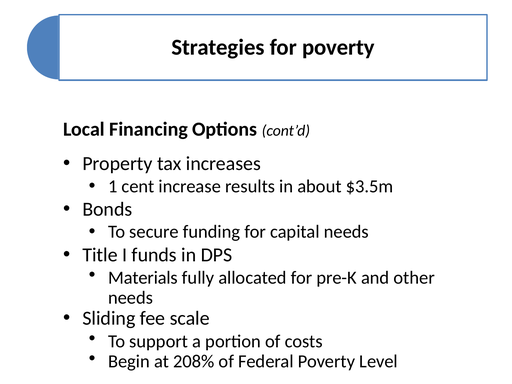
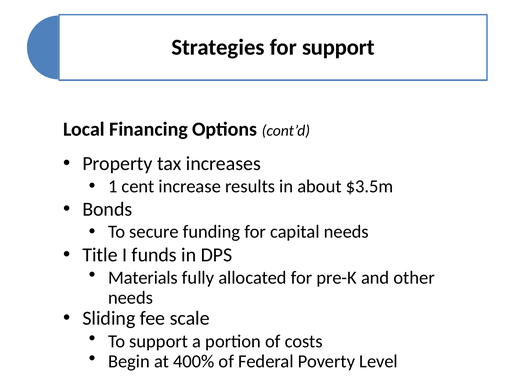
for poverty: poverty -> support (338, 47)
208%: 208% -> 400% (194, 361)
